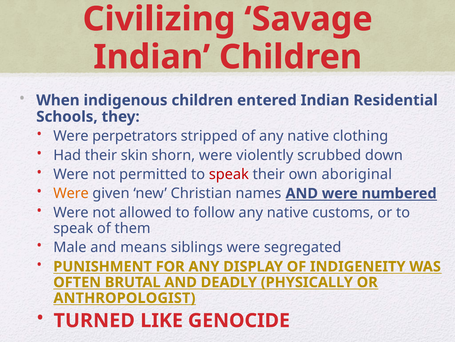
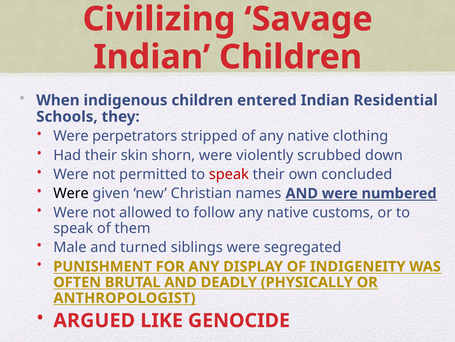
aboriginal: aboriginal -> concluded (357, 174)
Were colour: orange -> black (71, 193)
means: means -> turned (144, 247)
TURNED: TURNED -> ARGUED (94, 320)
